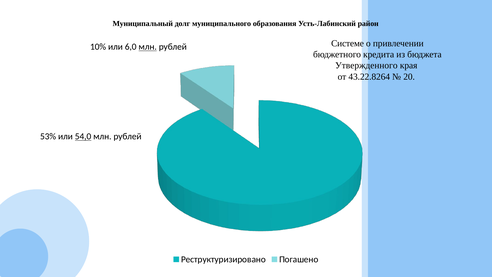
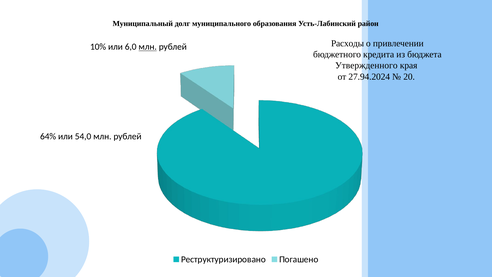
Системе: Системе -> Расходы (348, 43)
43.22.8264: 43.22.8264 -> 27.94.2024 (369, 77)
53%: 53% -> 64% (48, 136)
54,0 underline: present -> none (83, 136)
